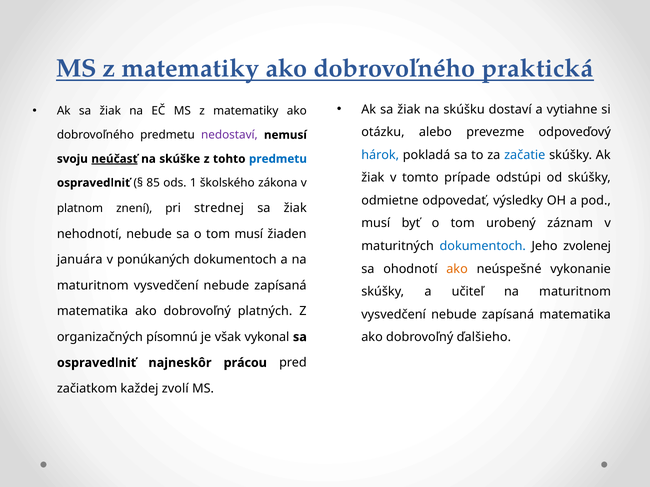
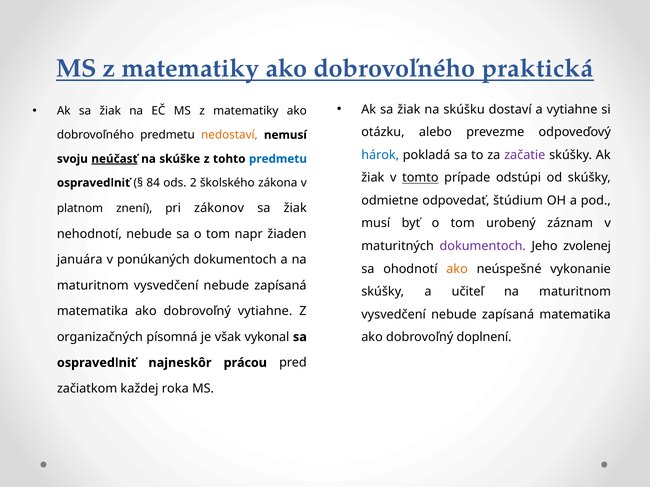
nedostaví colour: purple -> orange (229, 135)
začatie colour: blue -> purple (525, 155)
tomto underline: none -> present (420, 178)
85: 85 -> 84 (153, 183)
1: 1 -> 2 (193, 183)
výsledky: výsledky -> štúdium (518, 201)
strednej: strednej -> zákonov (219, 208)
tom musí: musí -> napr (249, 234)
dokumentoch colour: blue -> purple (483, 246)
dobrovoľný platných: platných -> vytiahne (265, 312)
písomnú: písomnú -> písomná (172, 337)
ďalšieho: ďalšieho -> doplnení (484, 338)
zvolí: zvolí -> roka (175, 389)
